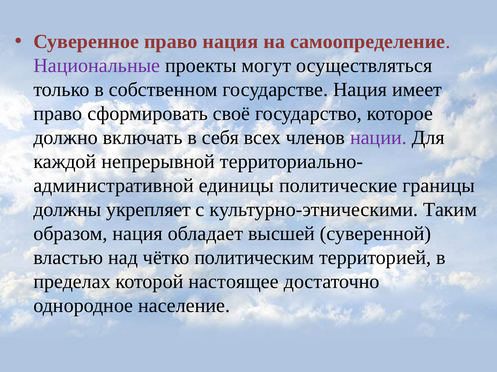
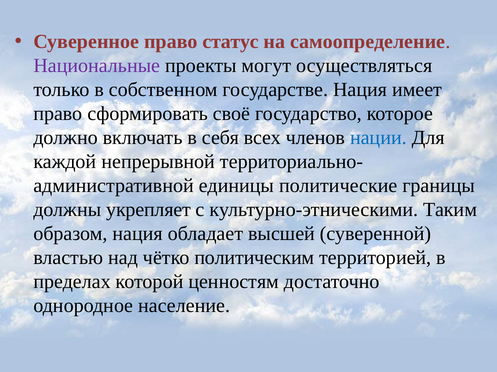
право нация: нация -> статус (231, 42)
нации colour: purple -> blue (378, 138)
настоящее: настоящее -> ценностям (234, 282)
